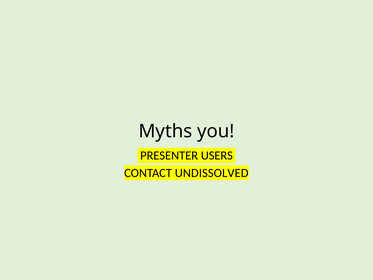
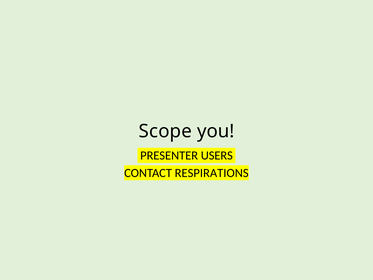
Myths: Myths -> Scope (165, 131)
UNDISSOLVED: UNDISSOLVED -> RESPIRATIONS (212, 173)
